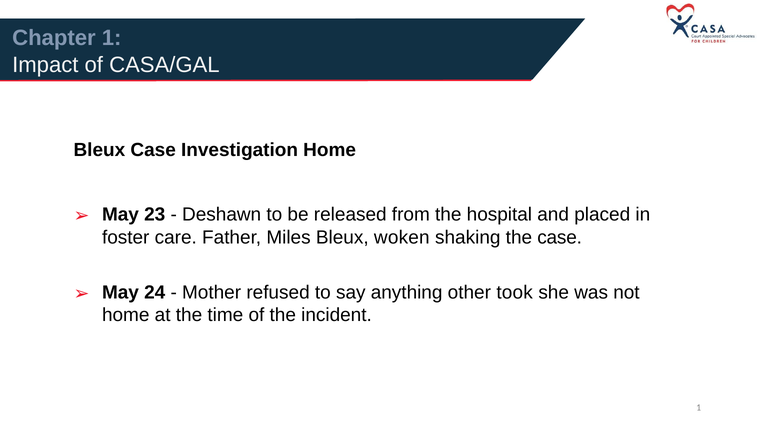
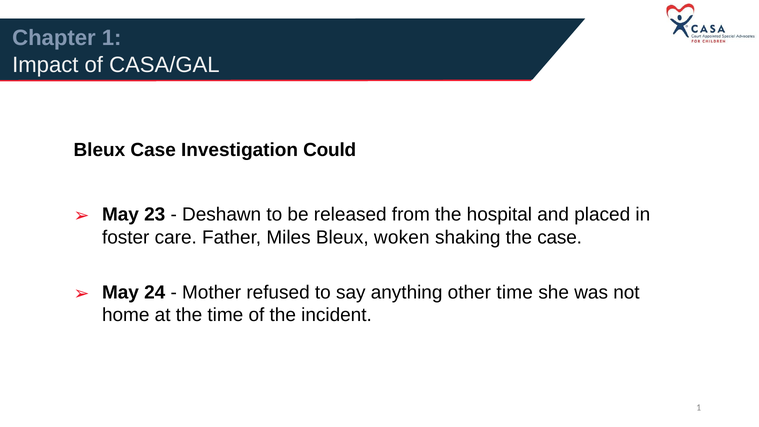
Investigation Home: Home -> Could (330, 150)
other took: took -> time (515, 292)
